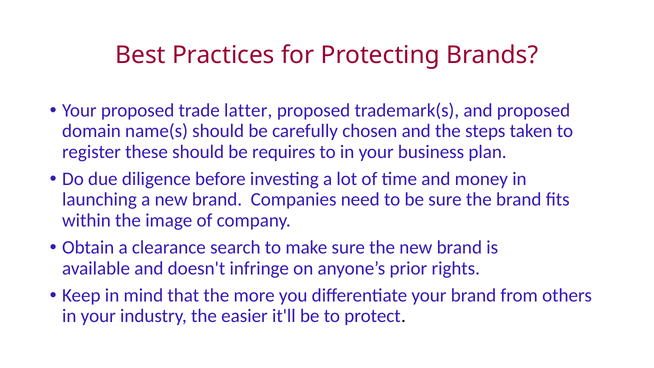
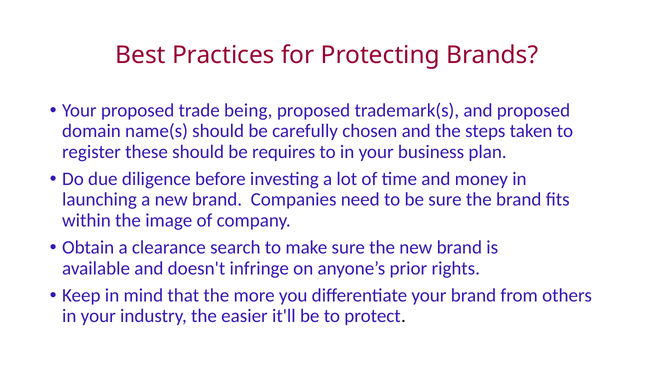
latter: latter -> being (248, 111)
